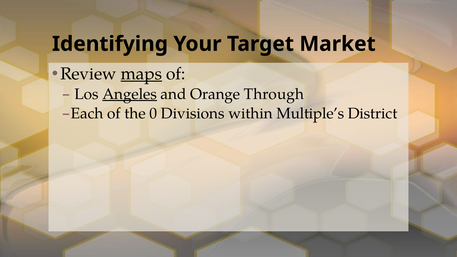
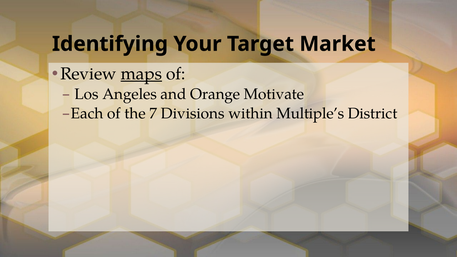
Angeles underline: present -> none (130, 94)
Through: Through -> Motivate (274, 94)
0: 0 -> 7 (153, 113)
